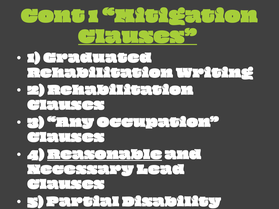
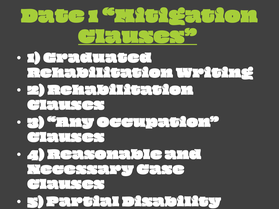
Cont: Cont -> Date (53, 17)
Reasonable underline: present -> none (105, 155)
Lead: Lead -> Case (161, 170)
